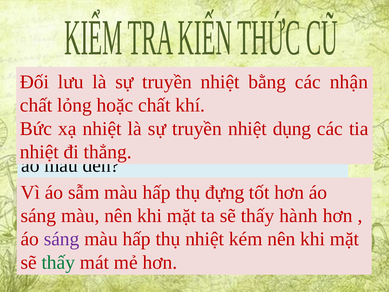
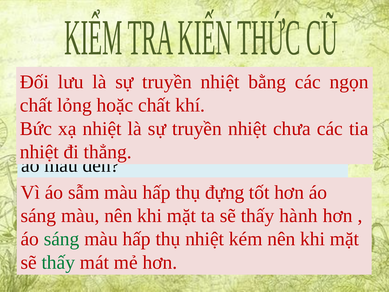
nhận: nhận -> ngọn (349, 82)
dụng: dụng -> chưa (292, 128)
sáng colour: purple -> green (62, 239)
